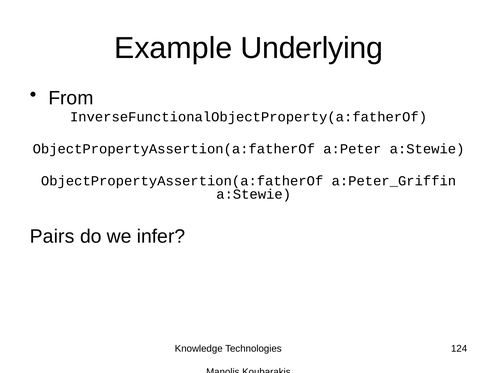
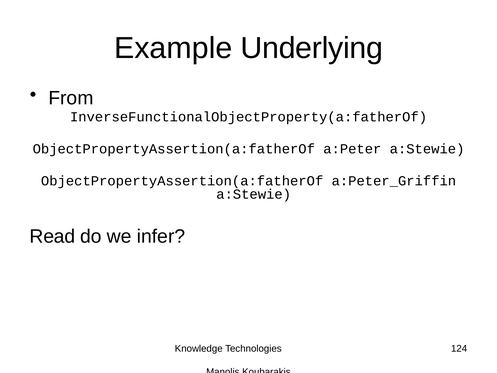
Pairs: Pairs -> Read (52, 236)
